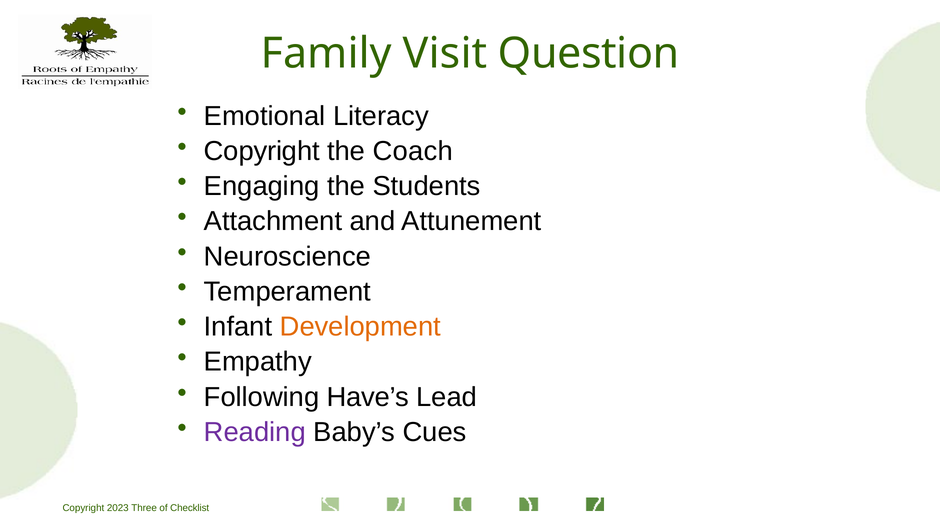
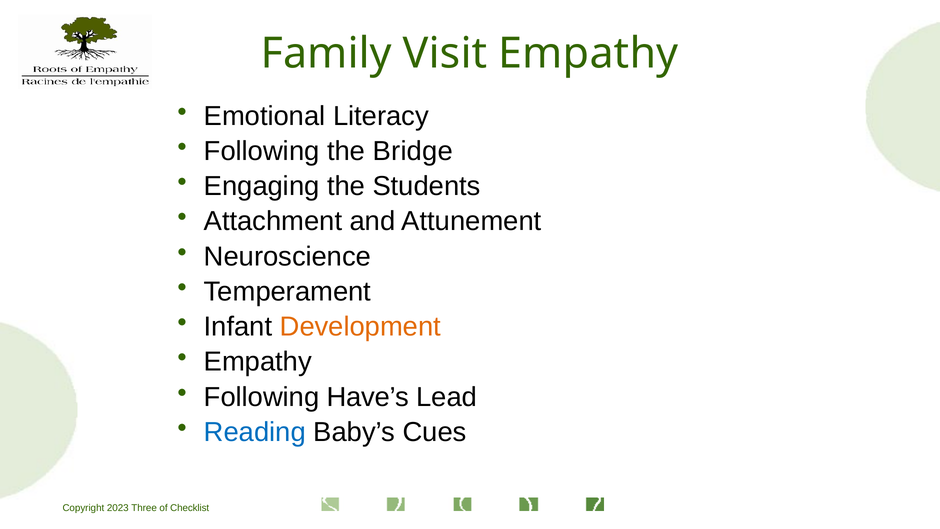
Visit Question: Question -> Empathy (588, 54)
Copyright: Copyright -> Following (262, 151)
Coach: Coach -> Bridge (413, 151)
Reading colour: purple -> blue (255, 432)
